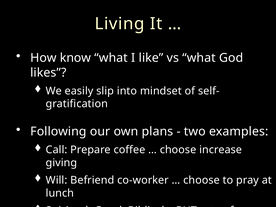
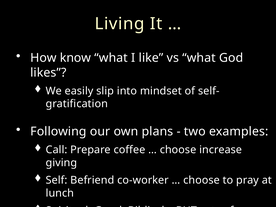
Will: Will -> Self (57, 180)
